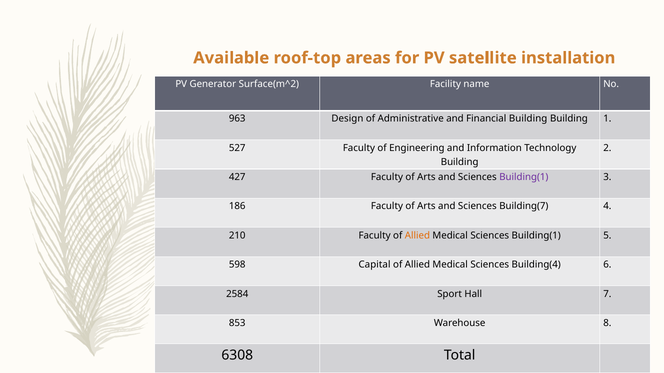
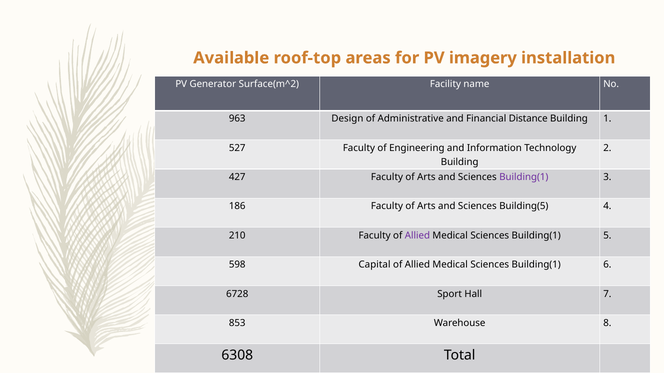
satellite: satellite -> imagery (483, 58)
Financial Building: Building -> Distance (528, 119)
Building(7: Building(7 -> Building(5 (524, 207)
Allied colour: orange -> purple (417, 236)
Building(4: Building(4 -> Building(1 (536, 265)
2584: 2584 -> 6728 (237, 294)
